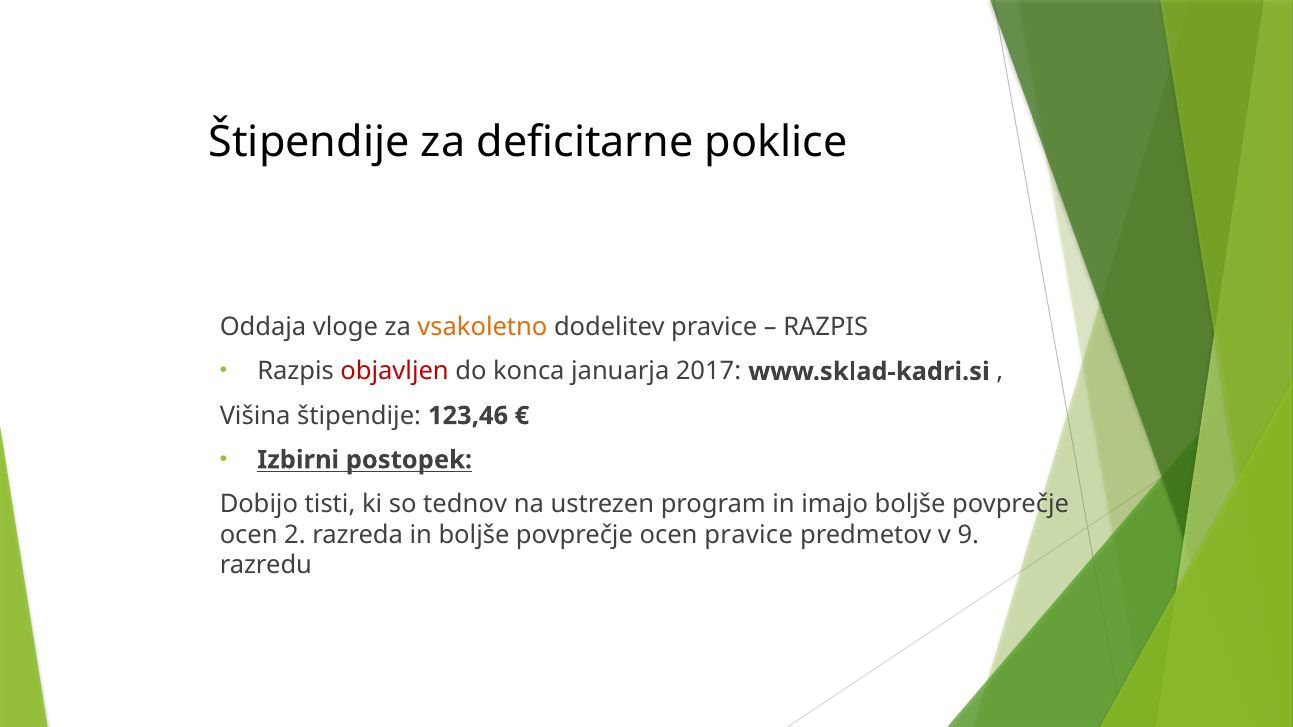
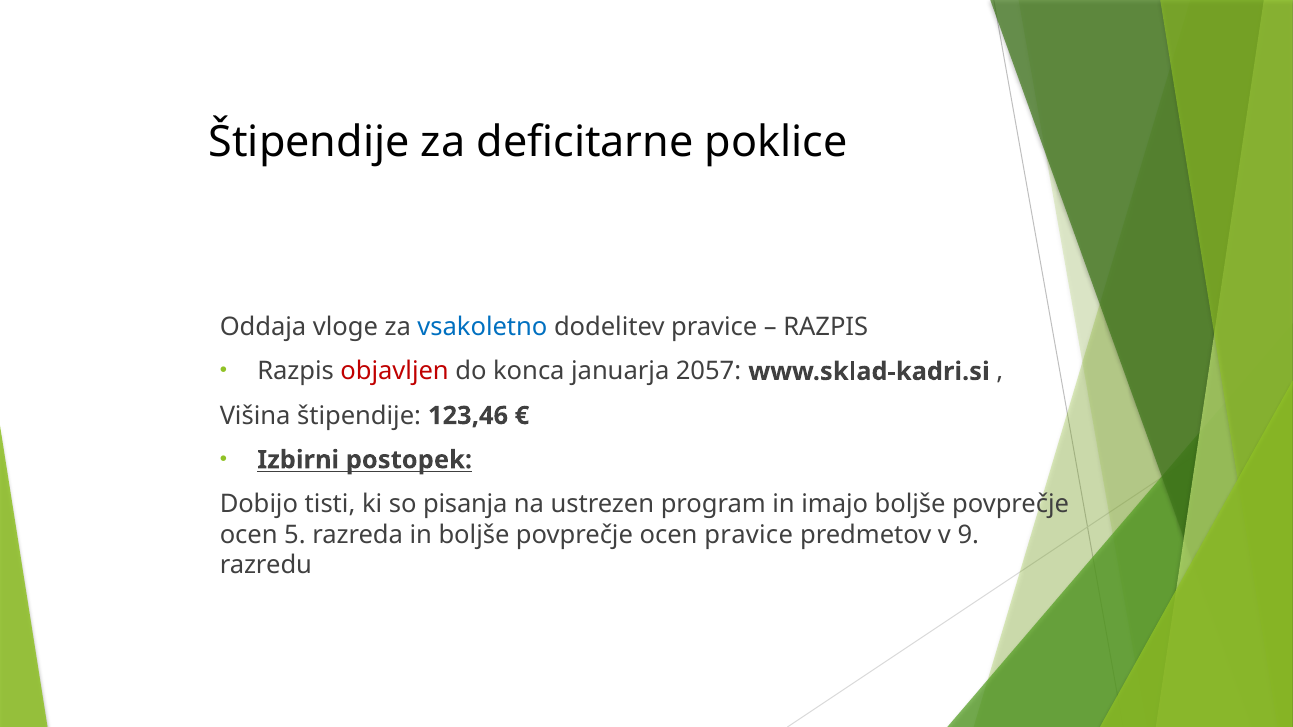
vsakoletno colour: orange -> blue (482, 327)
2017: 2017 -> 2057 (709, 372)
tednov: tednov -> pisanja (465, 504)
2: 2 -> 5 (295, 535)
